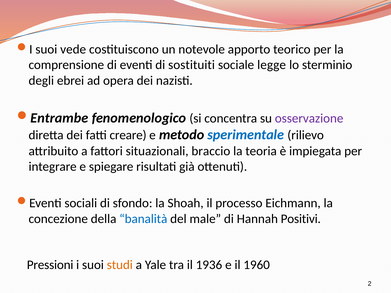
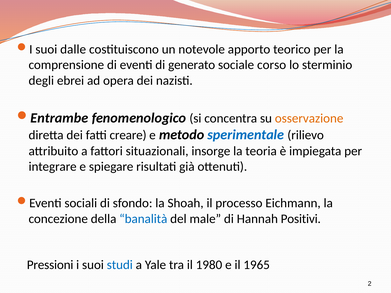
vede: vede -> dalle (73, 49)
sostituiti: sostituiti -> generato (192, 65)
legge: legge -> corso (272, 65)
osservazione colour: purple -> orange (309, 118)
braccio: braccio -> insorge (211, 151)
studi colour: orange -> blue (120, 265)
1936: 1936 -> 1980 (209, 265)
1960: 1960 -> 1965 (257, 265)
